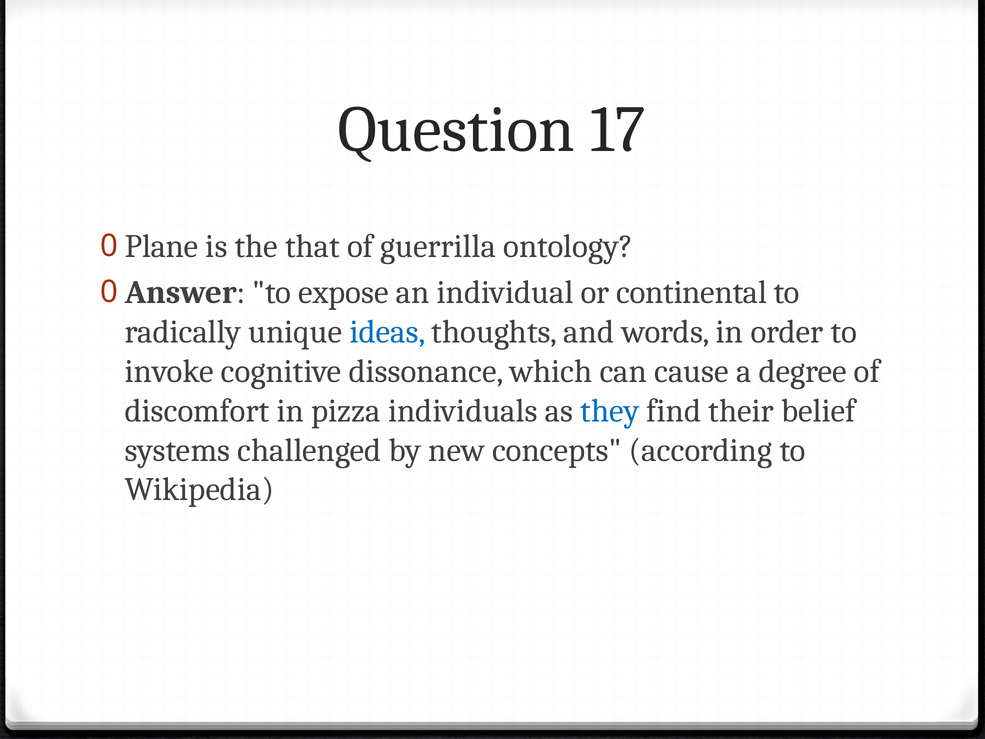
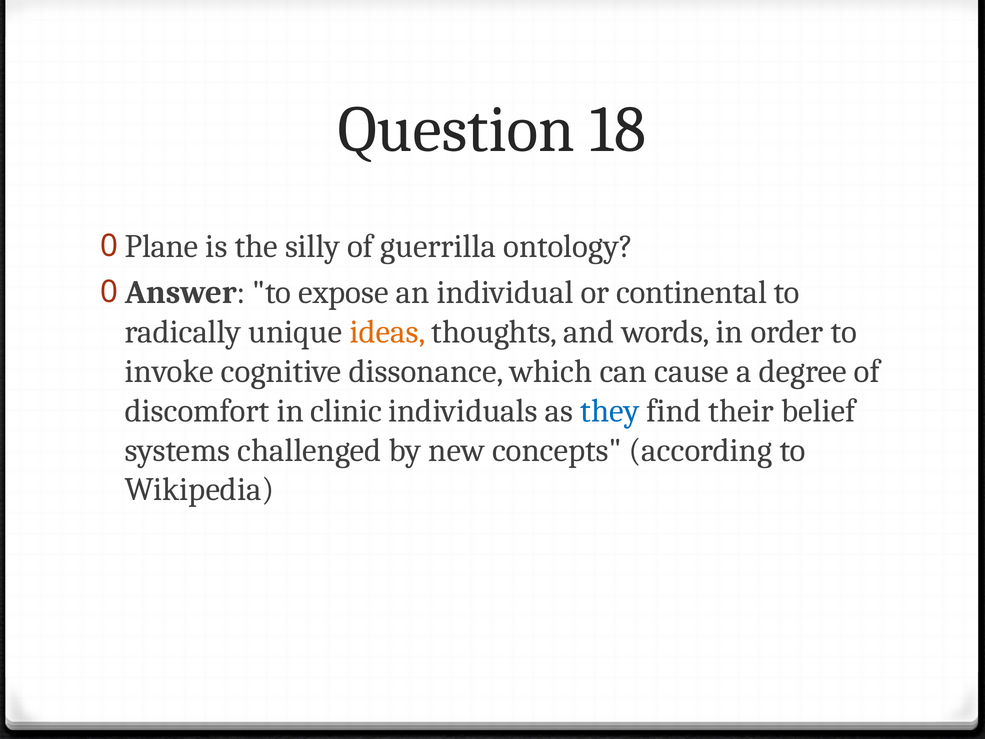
17: 17 -> 18 (618, 129)
that: that -> silly (313, 247)
ideas colour: blue -> orange (387, 332)
pizza: pizza -> clinic (346, 411)
